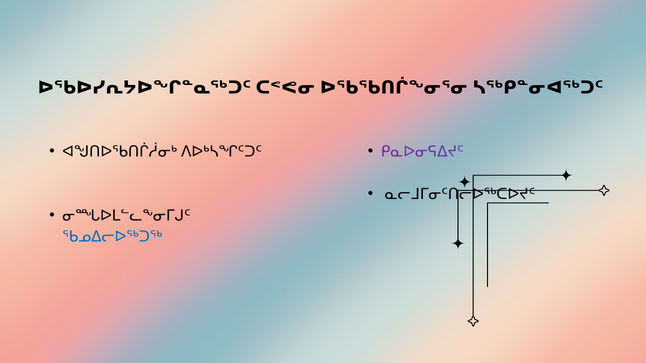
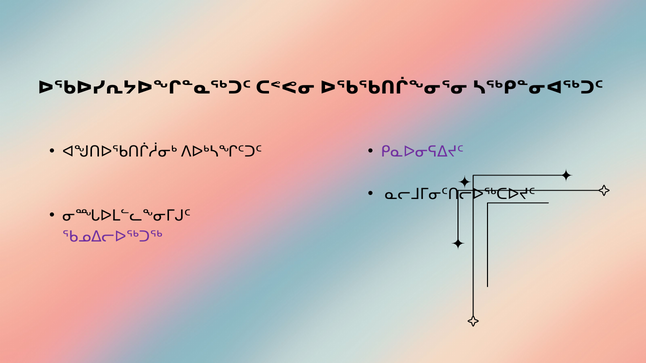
ᖃᓄᐃᓕᐅᖅᑐᖅ colour: blue -> purple (112, 237)
